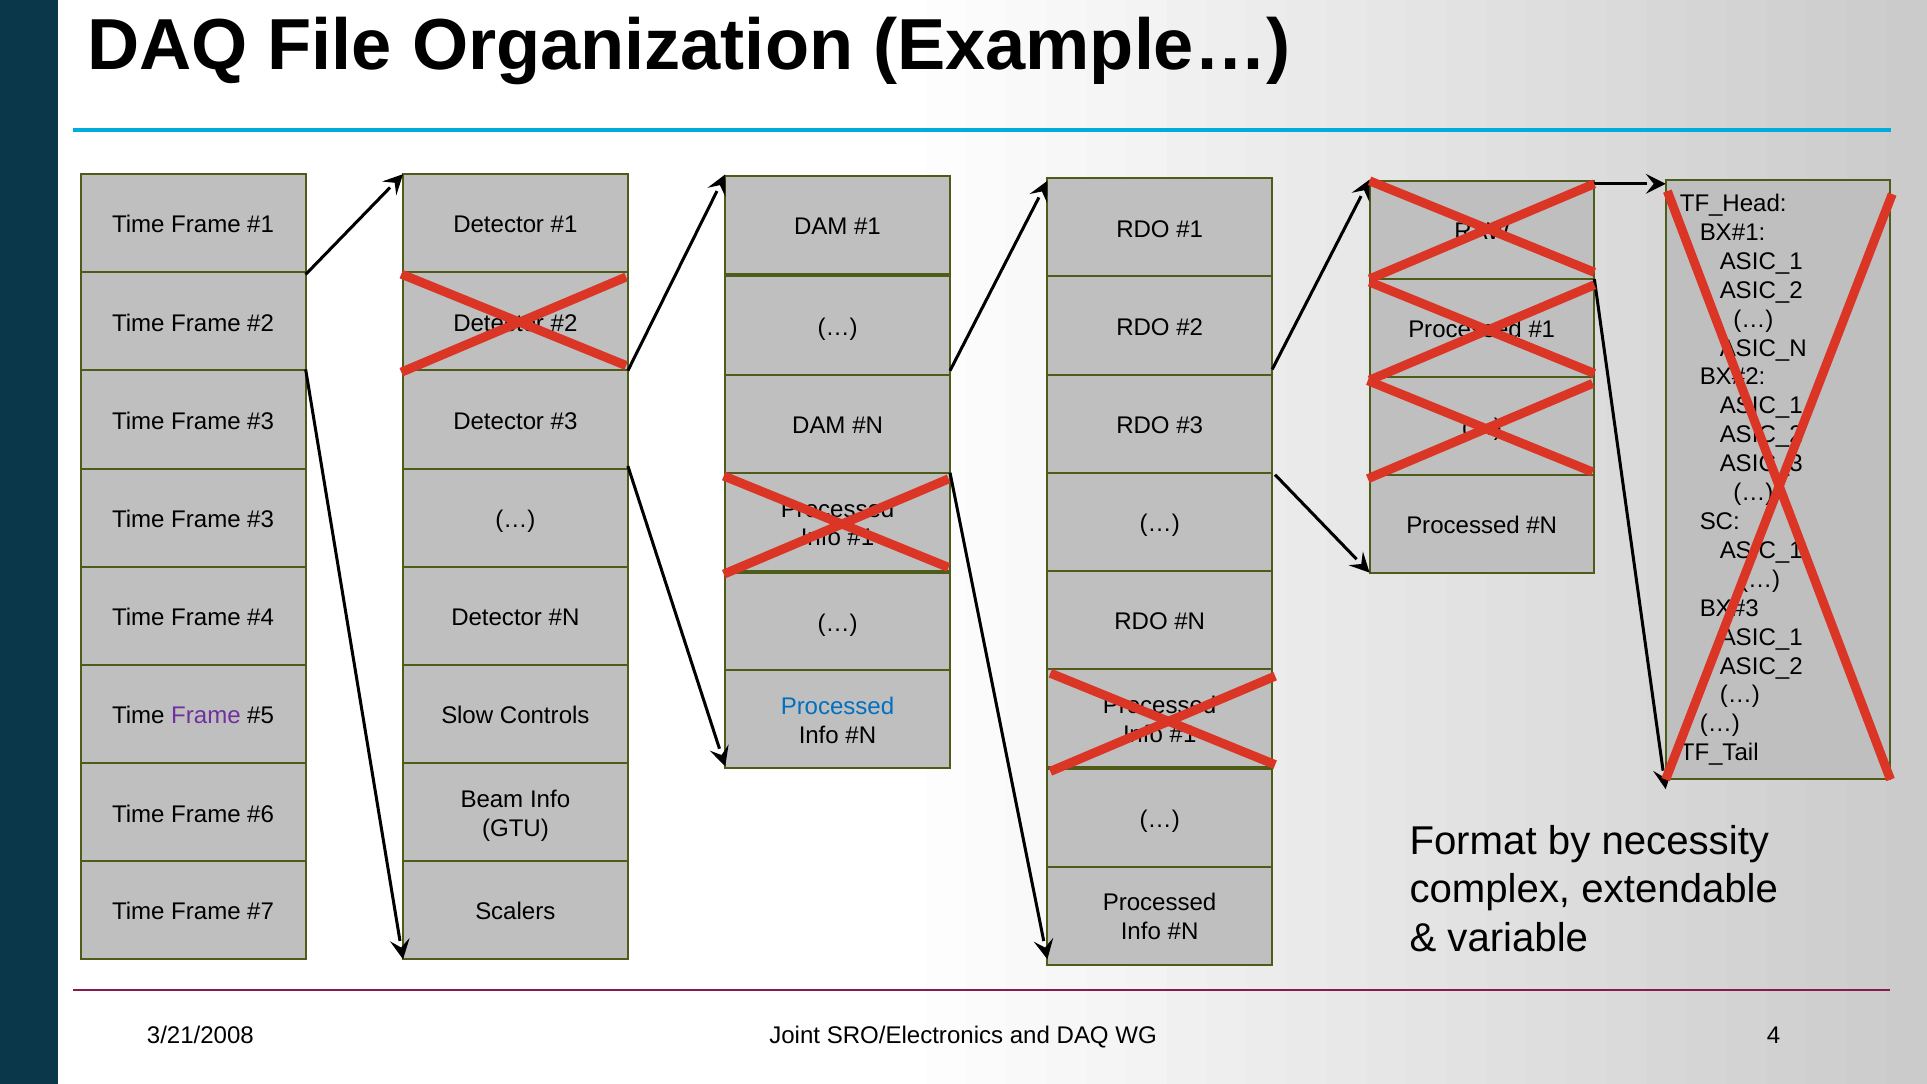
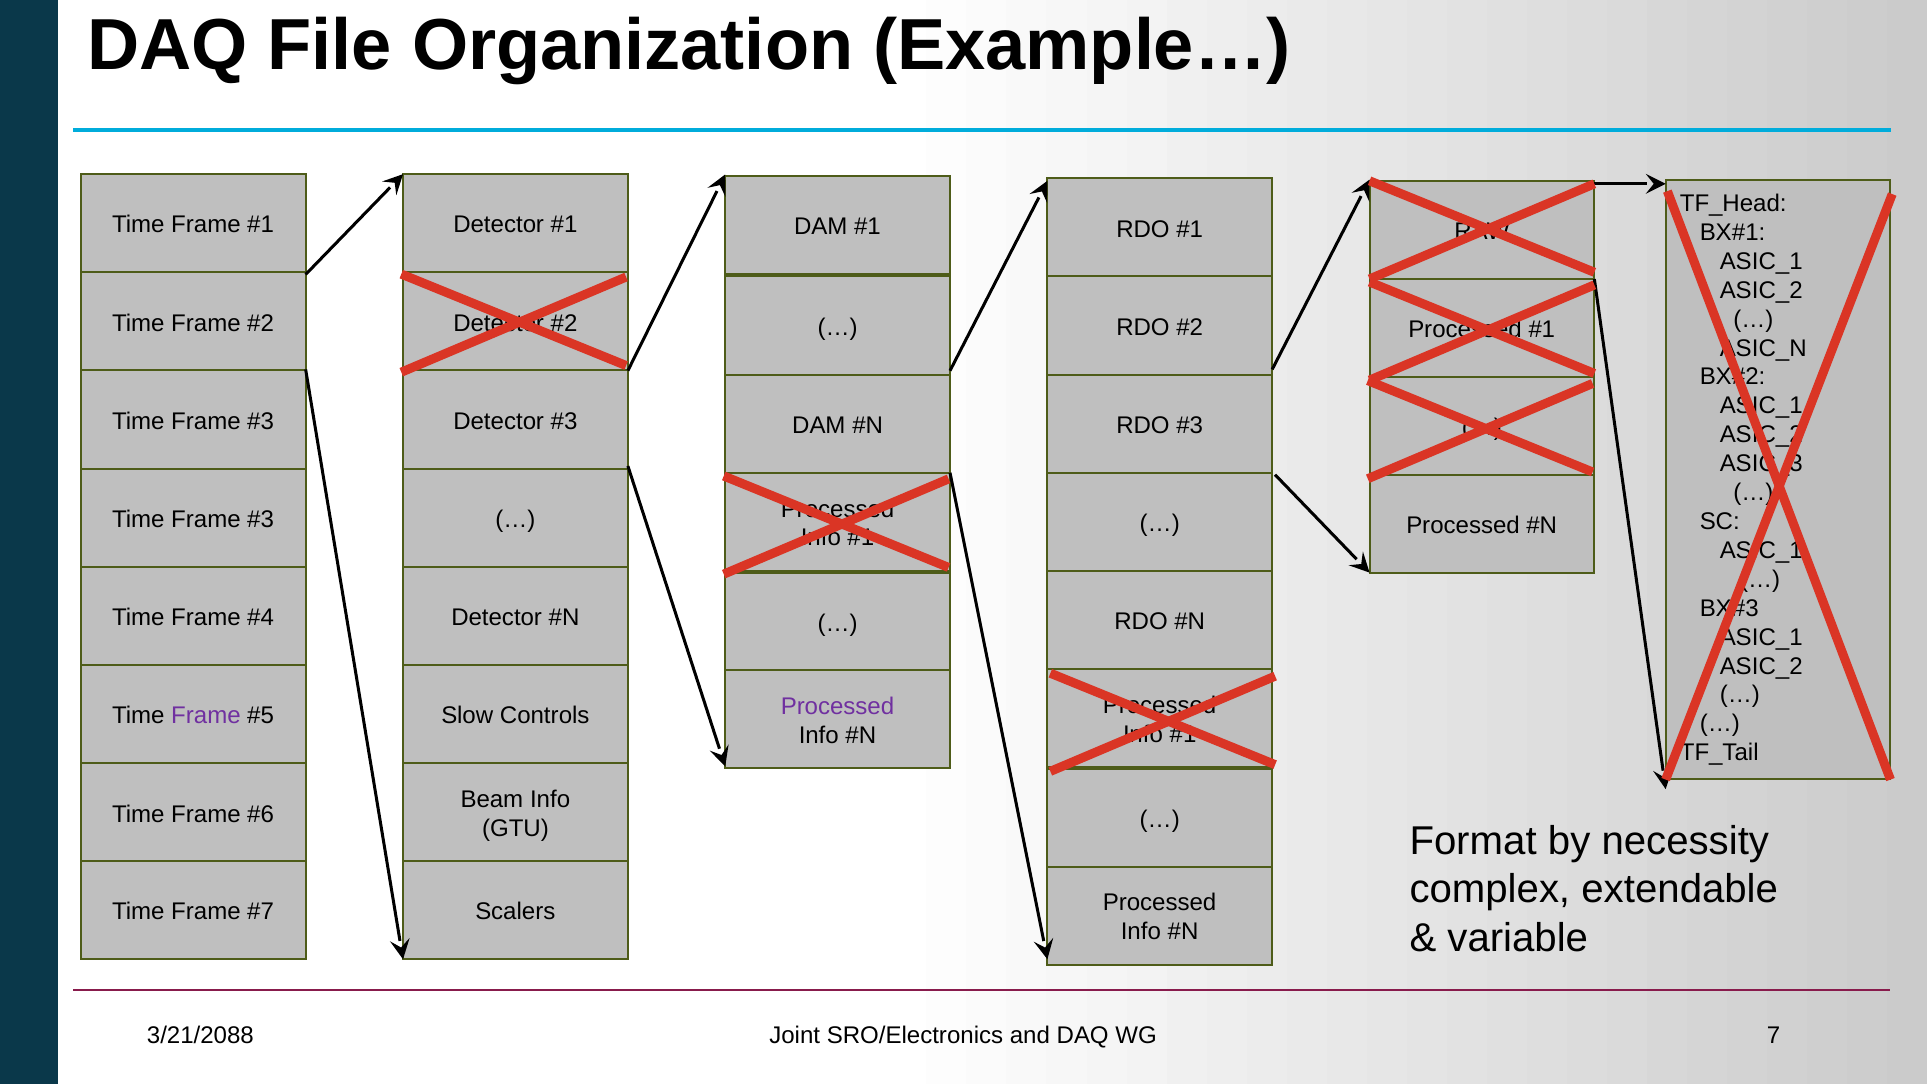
Processed colour: blue -> purple (837, 707)
3/21/2008: 3/21/2008 -> 3/21/2088 (200, 1035)
4: 4 -> 7 (1773, 1035)
